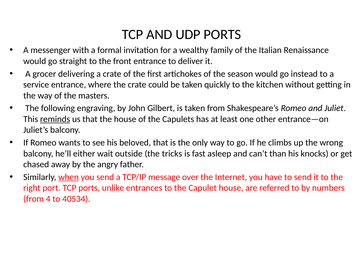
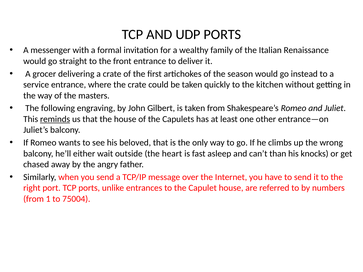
tricks: tricks -> heart (172, 154)
when underline: present -> none (69, 177)
4: 4 -> 1 (48, 199)
40534: 40534 -> 75004 (76, 199)
